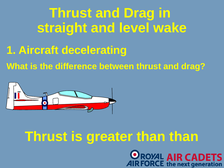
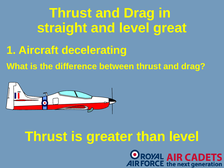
wake: wake -> great (170, 28)
than than: than -> level (184, 137)
